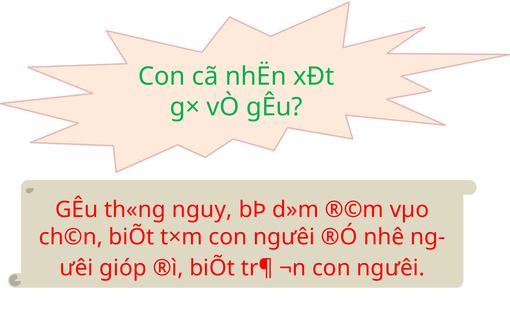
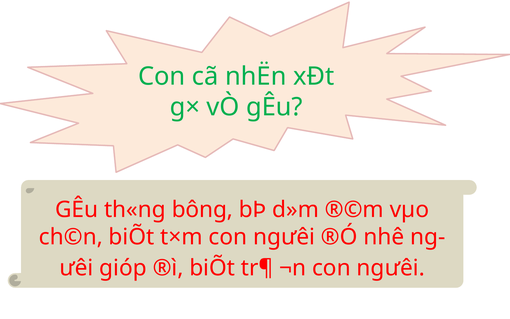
nguy: nguy -> bông (202, 210)
